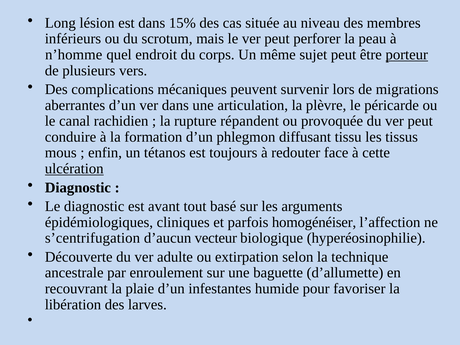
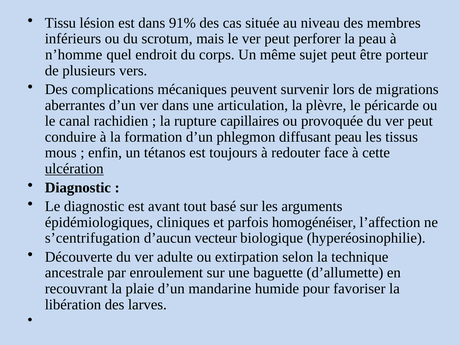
Long: Long -> Tissu (60, 23)
15%: 15% -> 91% (182, 23)
porteur underline: present -> none (407, 55)
répandent: répandent -> capillaires (250, 121)
diffusant tissu: tissu -> peau (348, 137)
infestantes: infestantes -> mandarine (220, 289)
